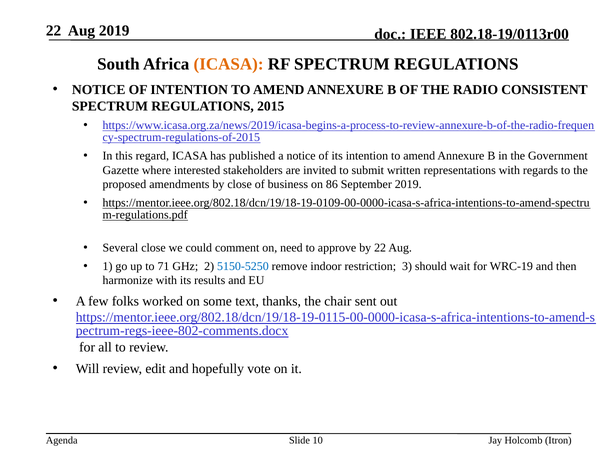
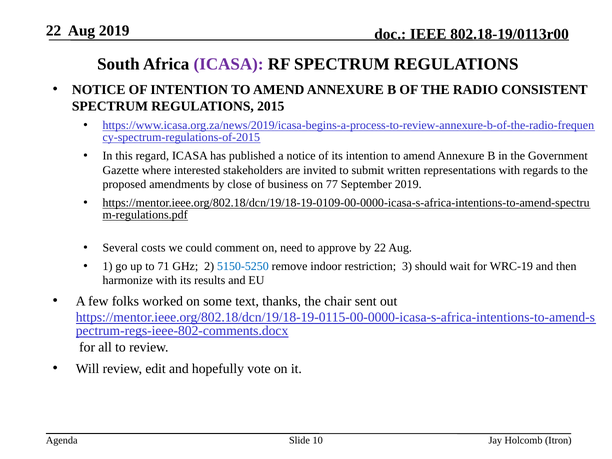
ICASA colour: orange -> purple (229, 64)
86: 86 -> 77 (332, 184)
Several close: close -> costs (153, 248)
